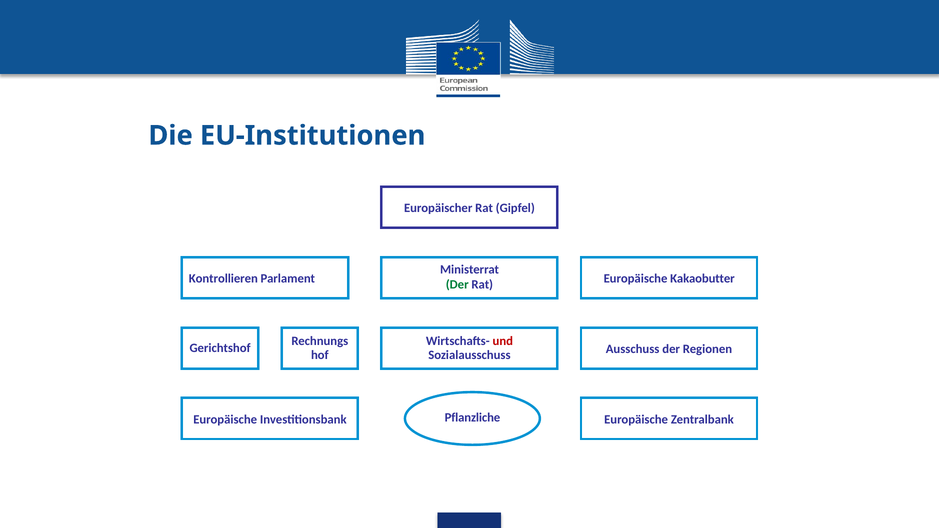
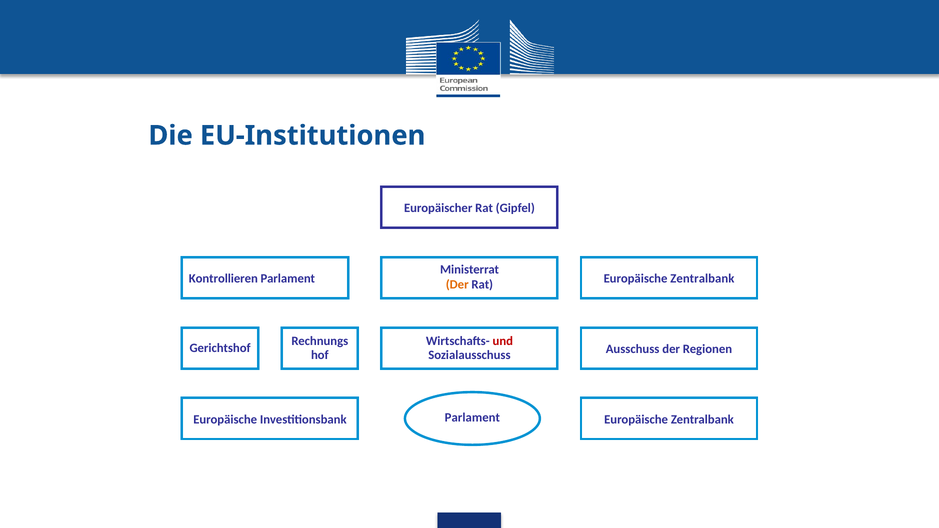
Der colour: green -> orange (457, 285)
Rat Europäische Kakaobutter: Kakaobutter -> Zentralbank (702, 279)
Pflanzliche: Pflanzliche -> Parlament (472, 418)
